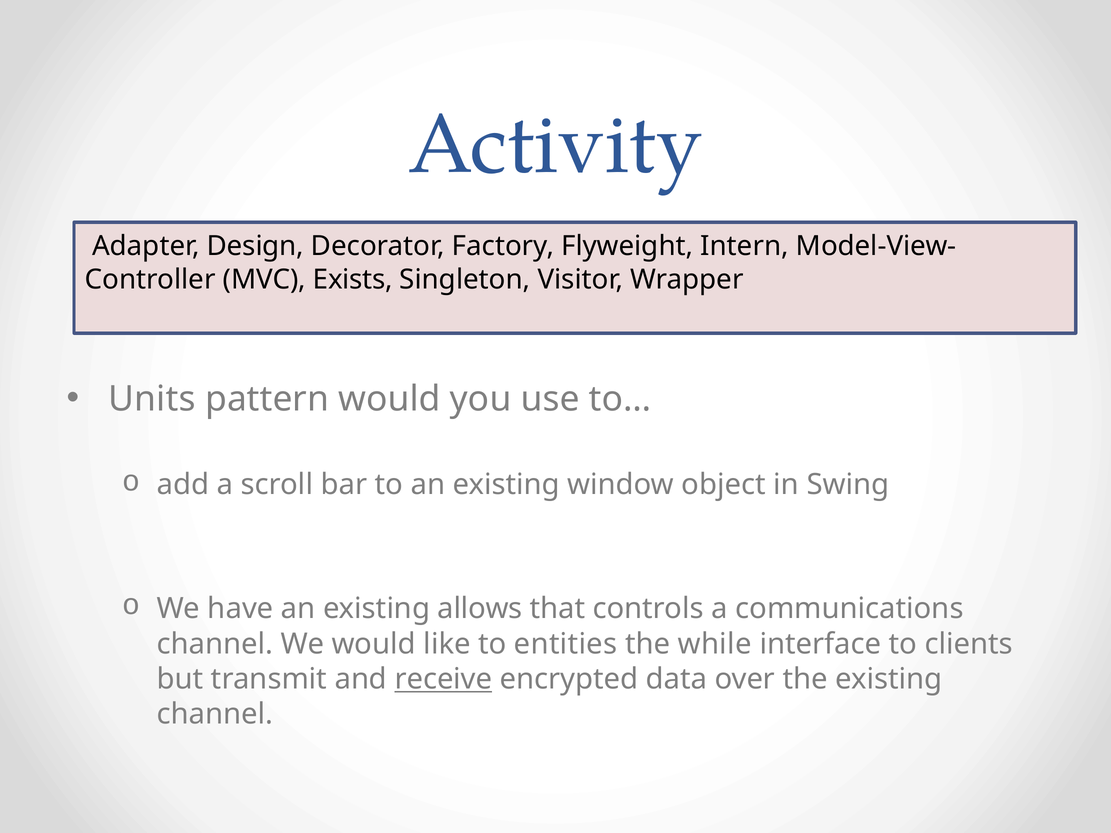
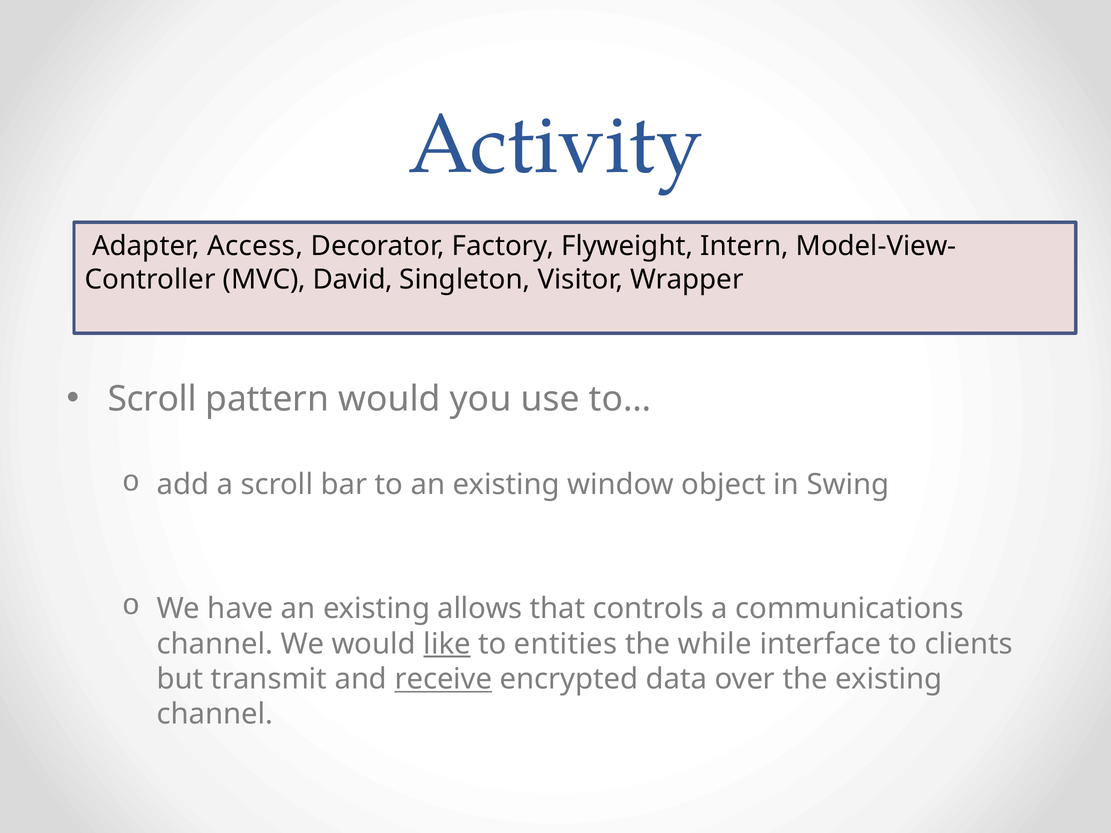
Design: Design -> Access (255, 246)
Exists: Exists -> David (353, 280)
Units: Units -> Scroll (152, 399)
like underline: none -> present (447, 644)
